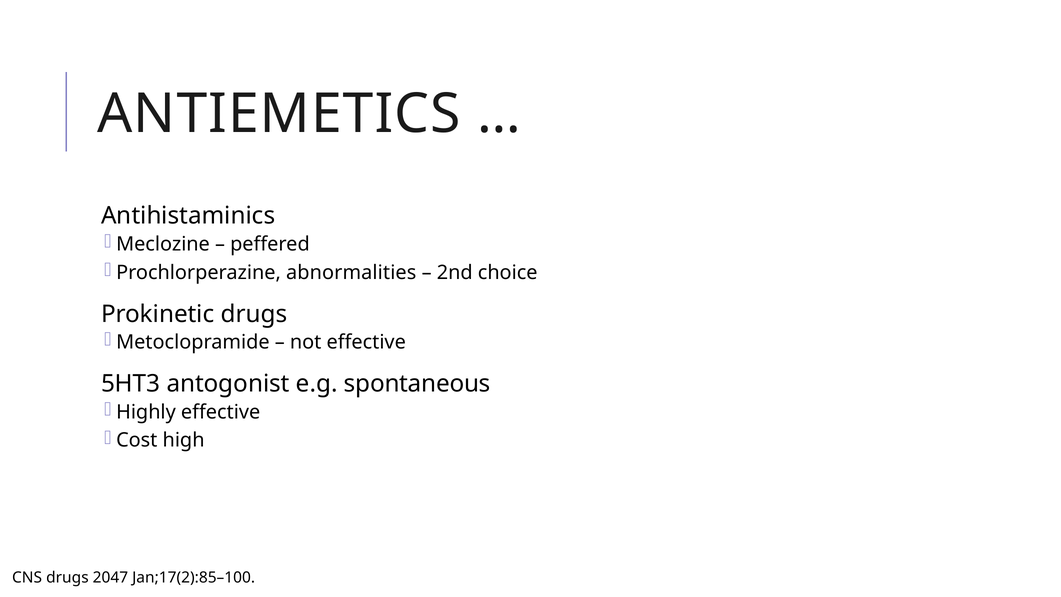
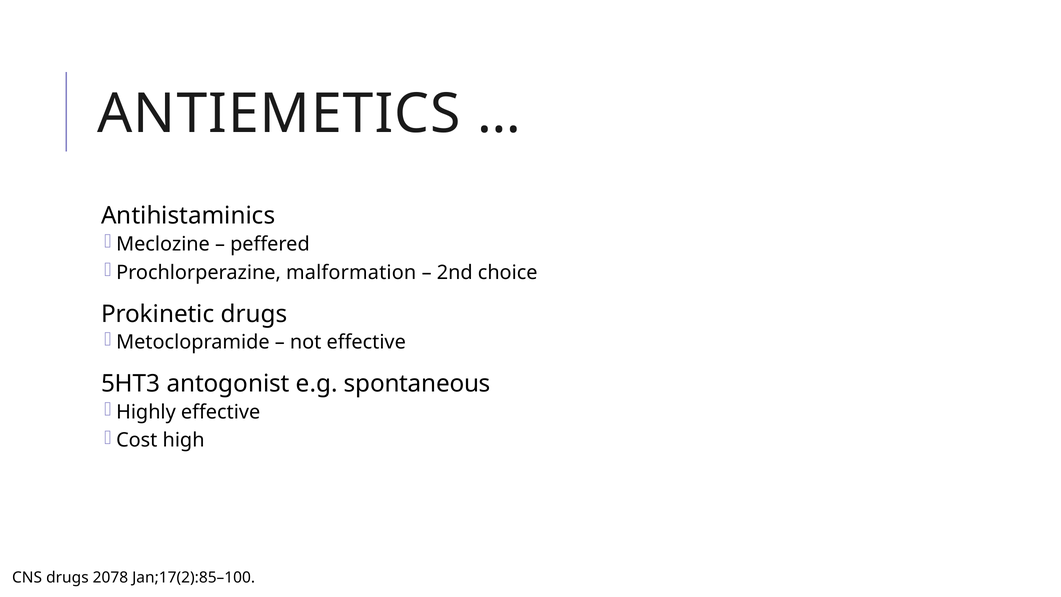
abnormalities: abnormalities -> malformation (351, 272)
2047: 2047 -> 2078 (110, 578)
